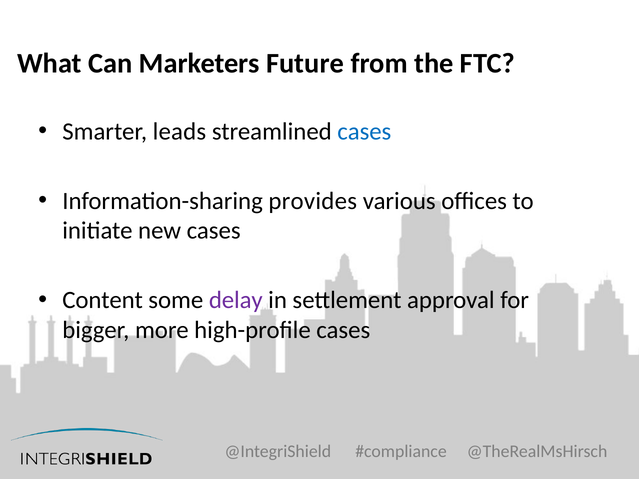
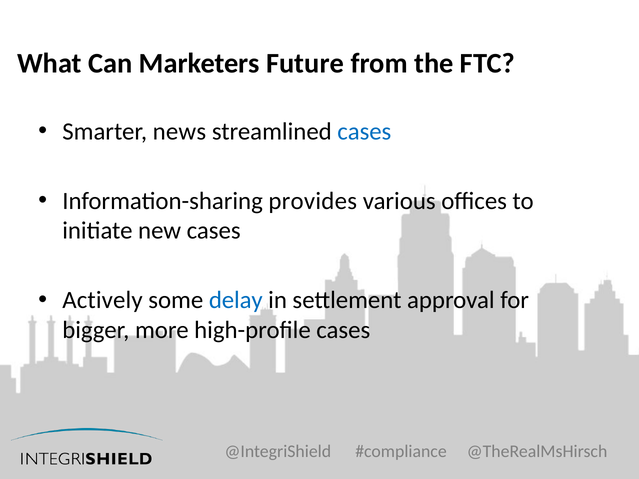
leads: leads -> news (179, 132)
Content: Content -> Actively (102, 300)
delay colour: purple -> blue (236, 300)
